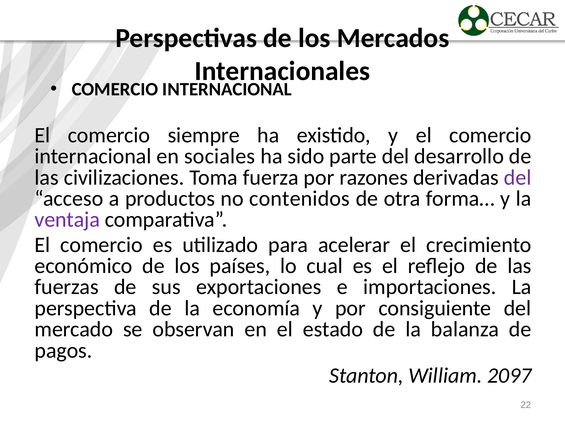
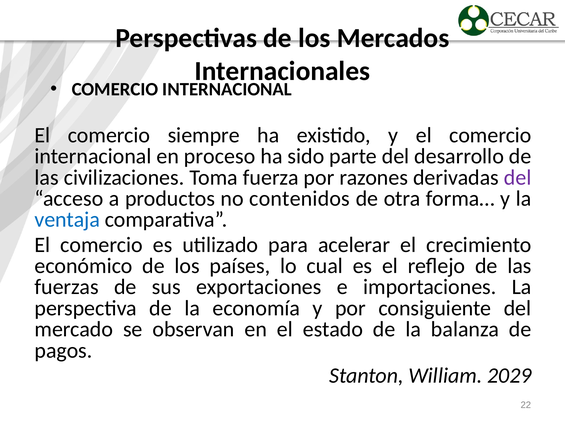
sociales: sociales -> proceso (220, 156)
ventaja colour: purple -> blue (67, 220)
2097: 2097 -> 2029 (509, 375)
